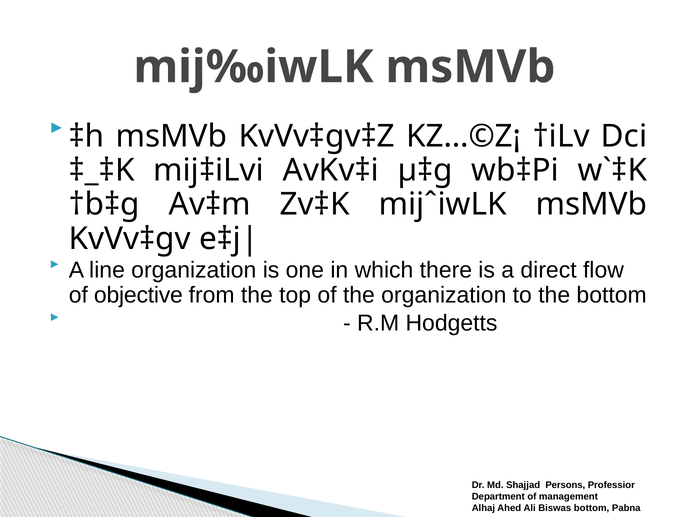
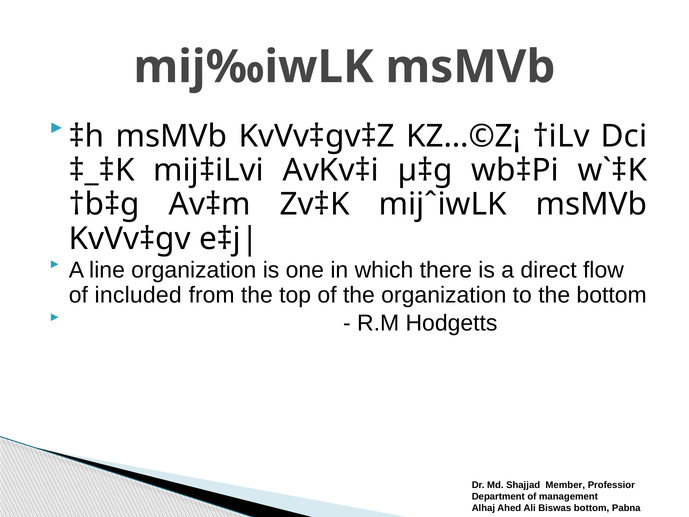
objective: objective -> included (138, 295)
Persons: Persons -> Member (565, 485)
